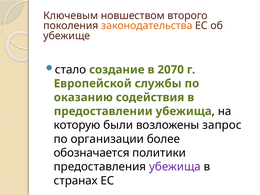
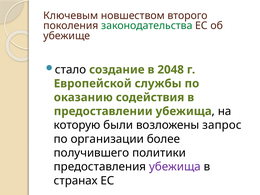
законодательства colour: orange -> green (147, 26)
2070: 2070 -> 2048 (171, 70)
обозначается: обозначается -> получившего (92, 153)
